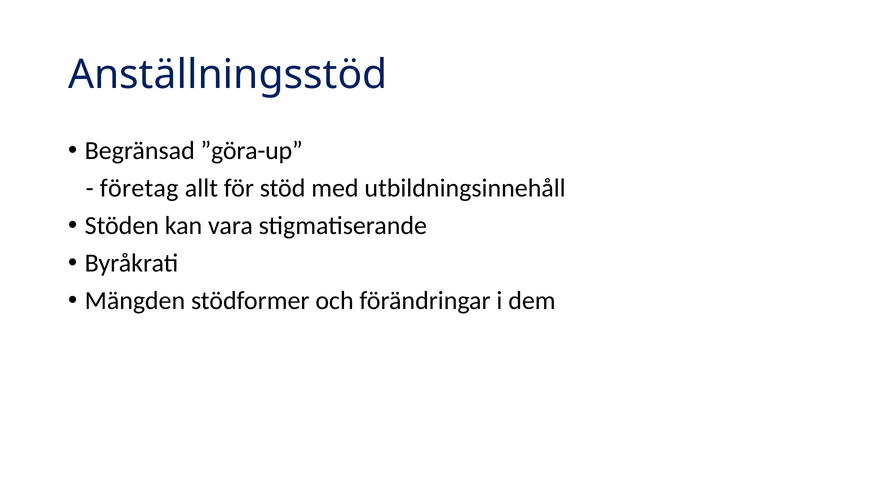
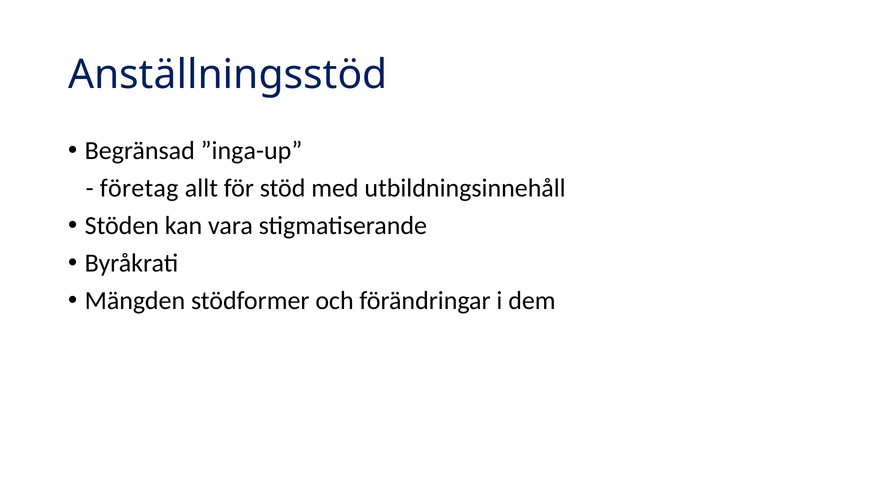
”göra-up: ”göra-up -> ”inga-up (251, 151)
